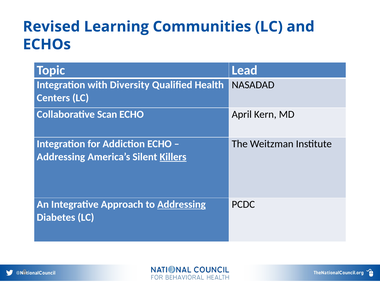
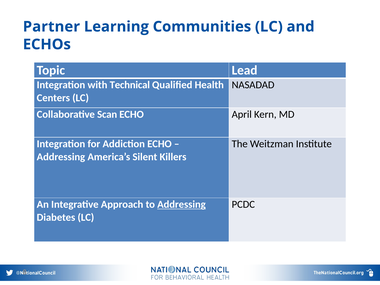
Revised: Revised -> Partner (51, 27)
Diversity: Diversity -> Technical (130, 85)
Killers underline: present -> none (173, 157)
